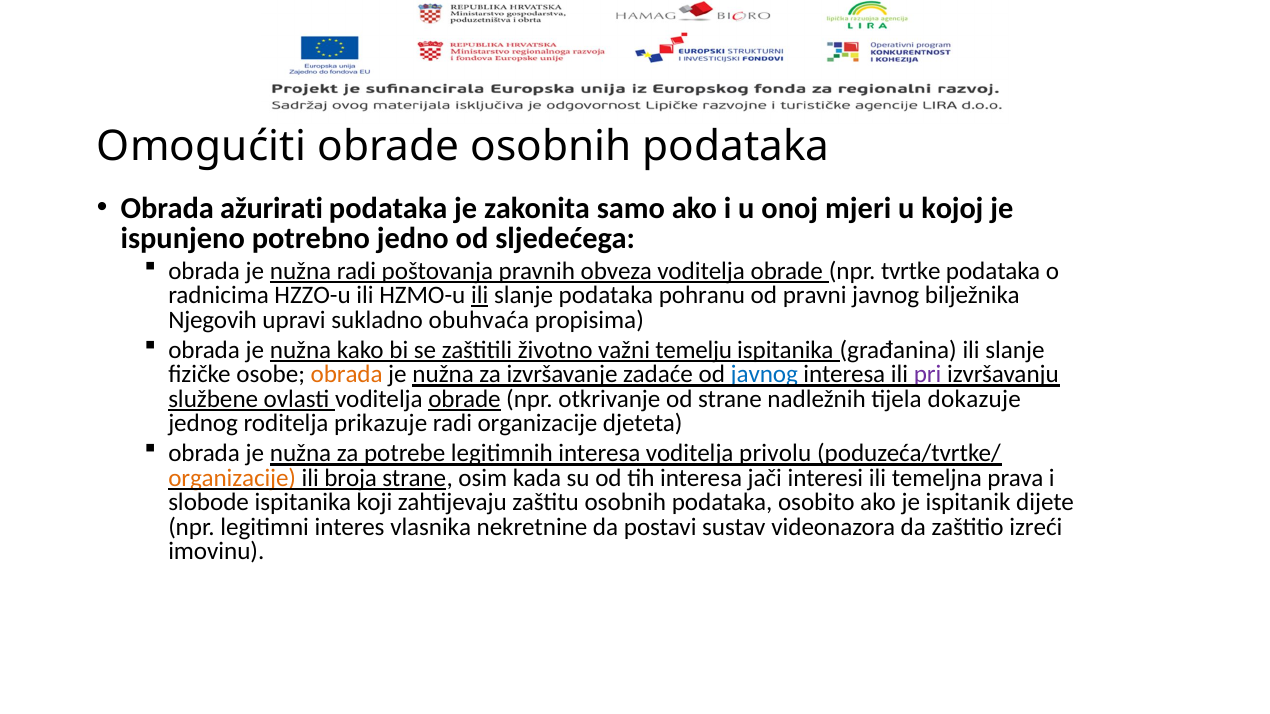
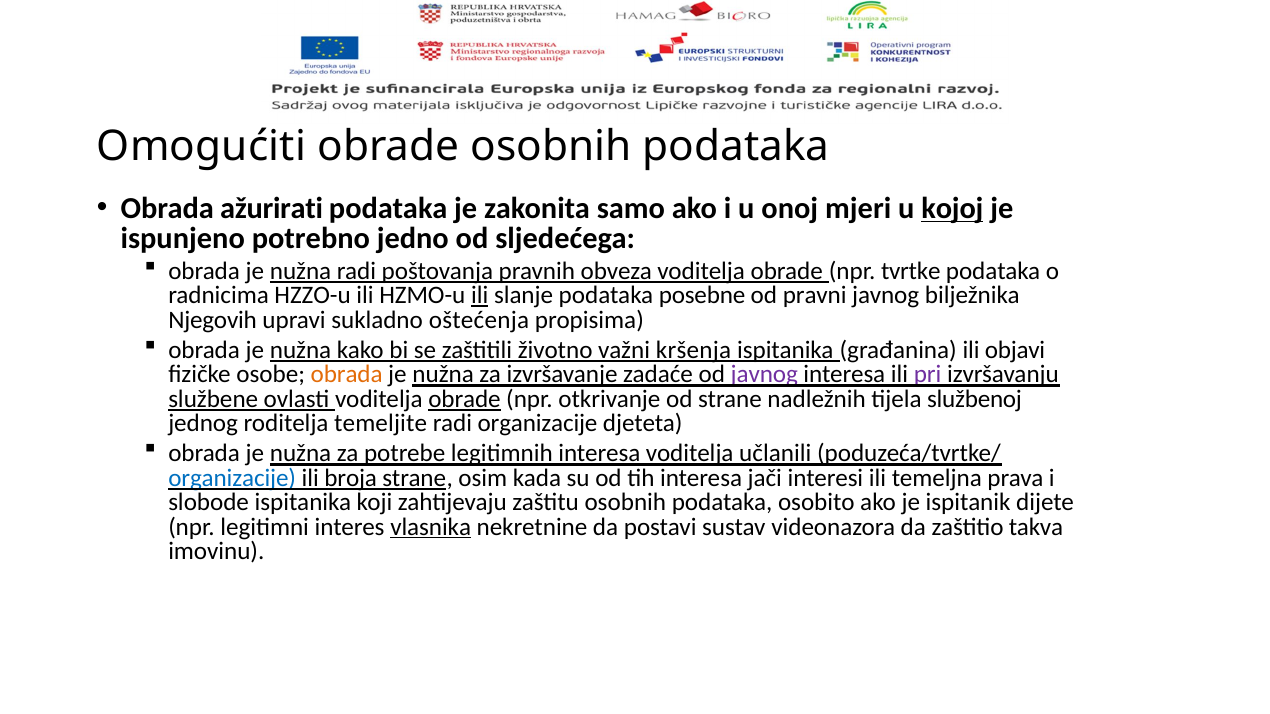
kojoj underline: none -> present (952, 209)
pohranu: pohranu -> posebne (702, 296)
obuhvaća: obuhvaća -> oštećenja (479, 320)
temelju: temelju -> kršenja (693, 350)
građanina ili slanje: slanje -> objavi (1015, 350)
javnog colour: blue -> purple (764, 375)
dokazuje: dokazuje -> službenoj (975, 399)
prikazuje: prikazuje -> temeljite (381, 424)
privolu: privolu -> učlanili (775, 454)
organizacije colour: orange -> blue (232, 478)
vlasnika underline: none -> present (431, 527)
izreći: izreći -> takva (1036, 527)
